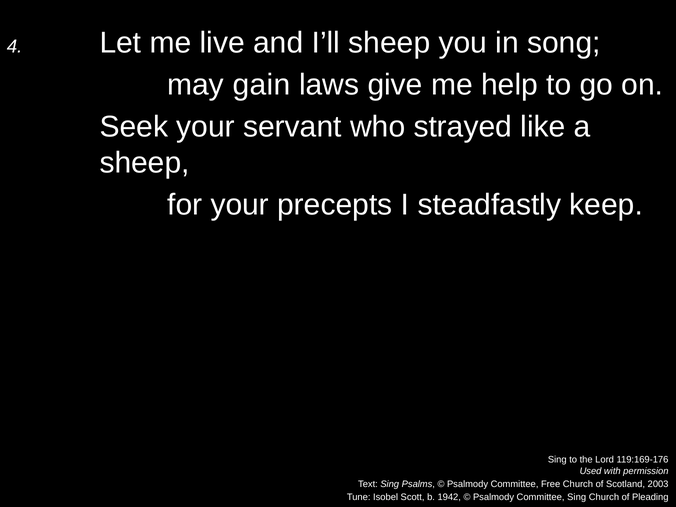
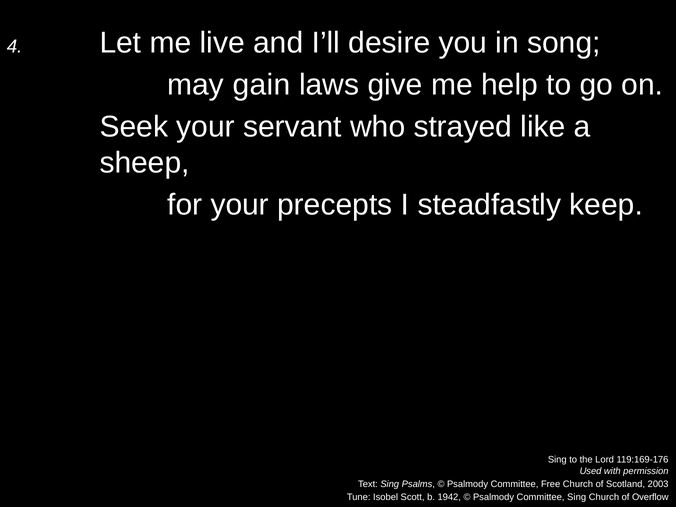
I’ll sheep: sheep -> desire (389, 43)
Pleading: Pleading -> Overflow (650, 497)
